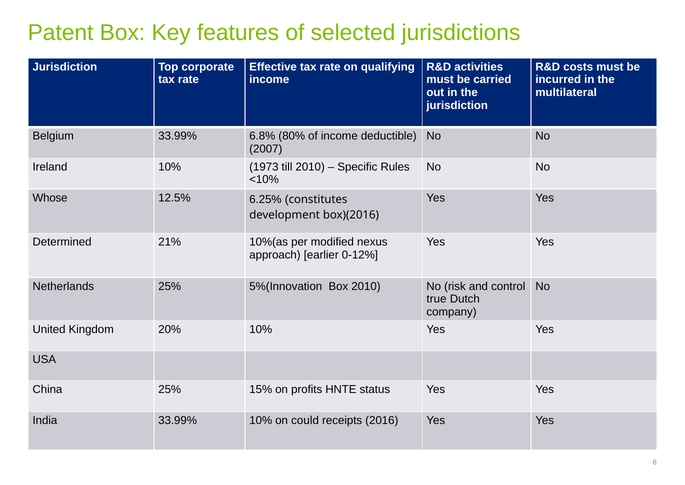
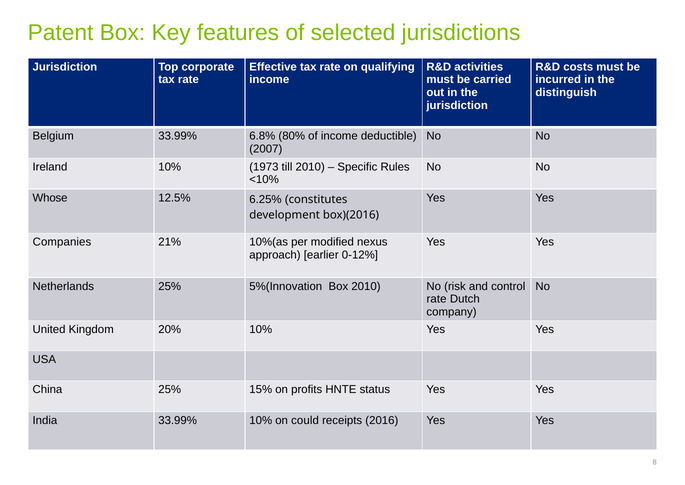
multilateral: multilateral -> distinguish (566, 92)
Determined: Determined -> Companies (62, 242)
true: true -> rate (437, 299)
